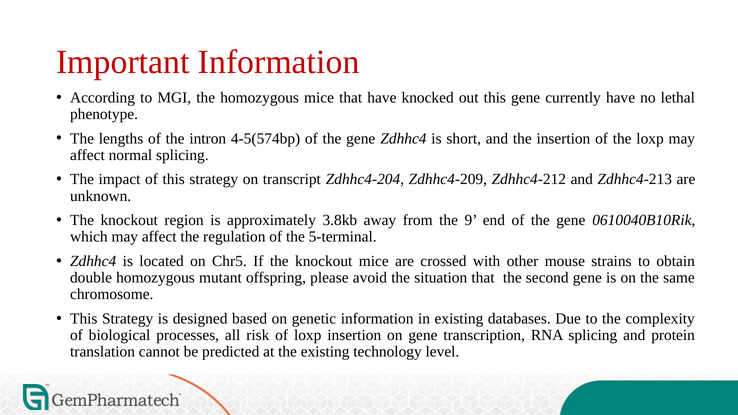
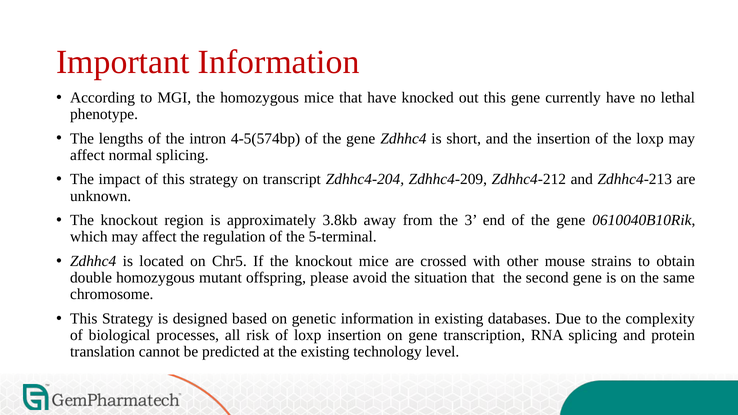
9: 9 -> 3 (471, 220)
